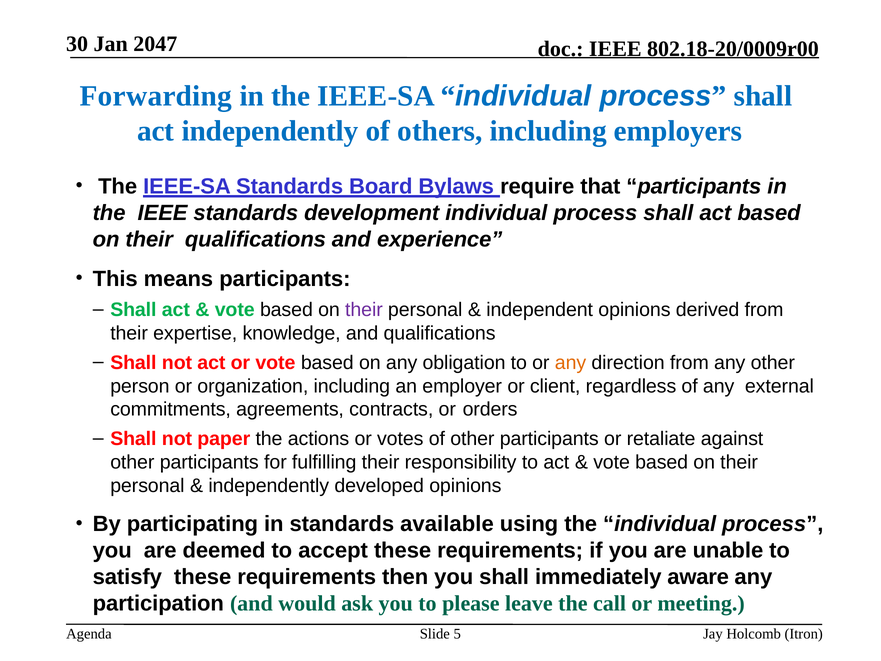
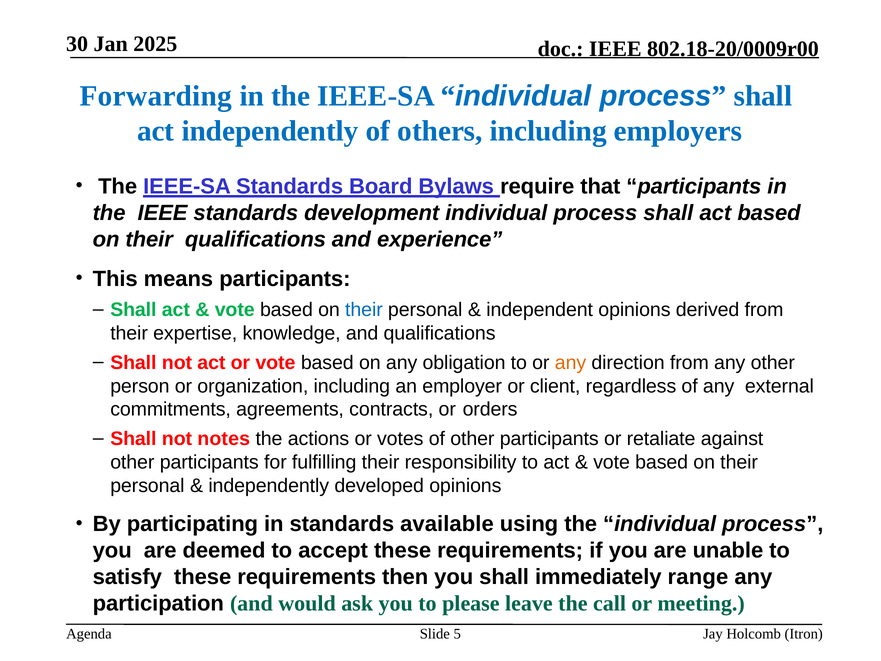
2047: 2047 -> 2025 (155, 44)
their colour: purple -> blue (364, 310)
paper: paper -> notes (224, 439)
aware: aware -> range (698, 577)
